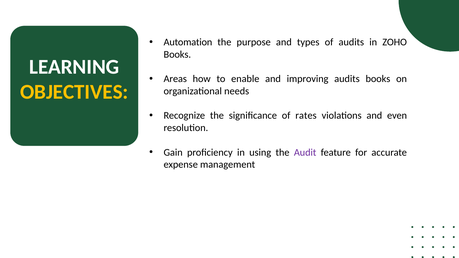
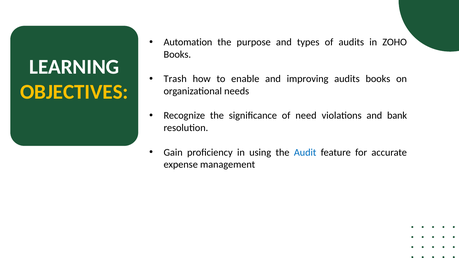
Areas: Areas -> Trash (175, 79)
rates: rates -> need (306, 116)
even: even -> bank (397, 116)
Audit colour: purple -> blue (305, 152)
